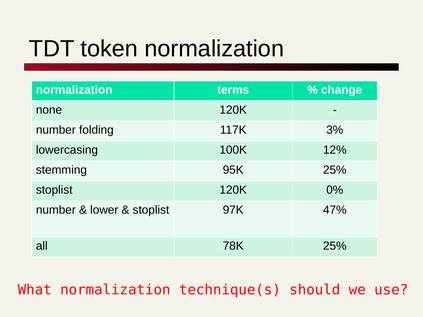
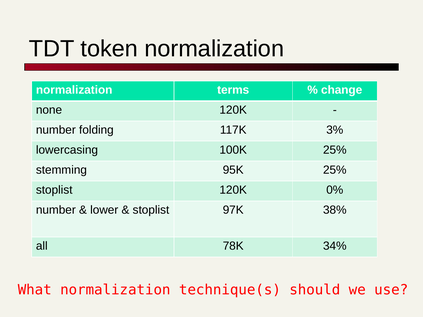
100K 12%: 12% -> 25% (335, 150)
47%: 47% -> 38% (335, 210)
78K 25%: 25% -> 34% (335, 246)
